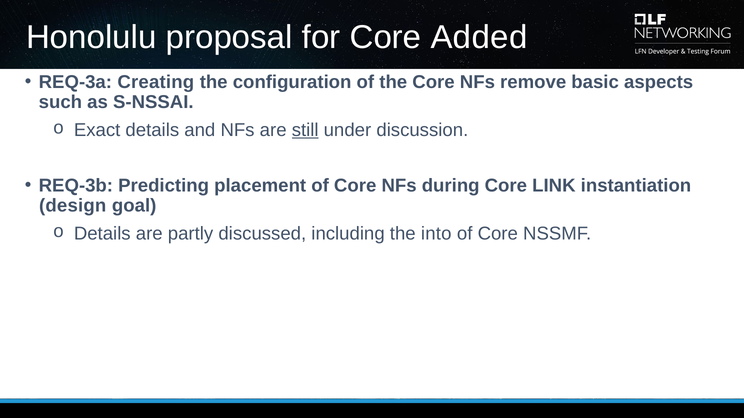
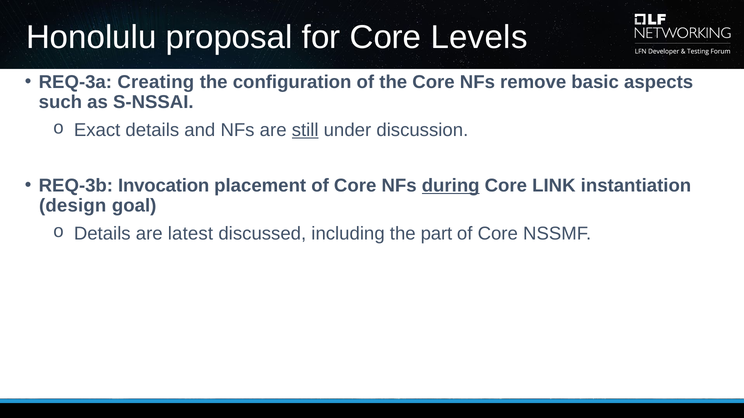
Added: Added -> Levels (479, 37)
Predicting: Predicting -> Invocation (164, 186)
during underline: none -> present (451, 186)
partly: partly -> latest (190, 234)
into: into -> part (436, 234)
